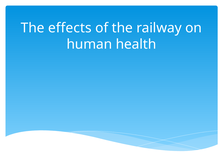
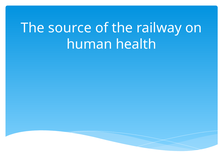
effects: effects -> source (70, 28)
